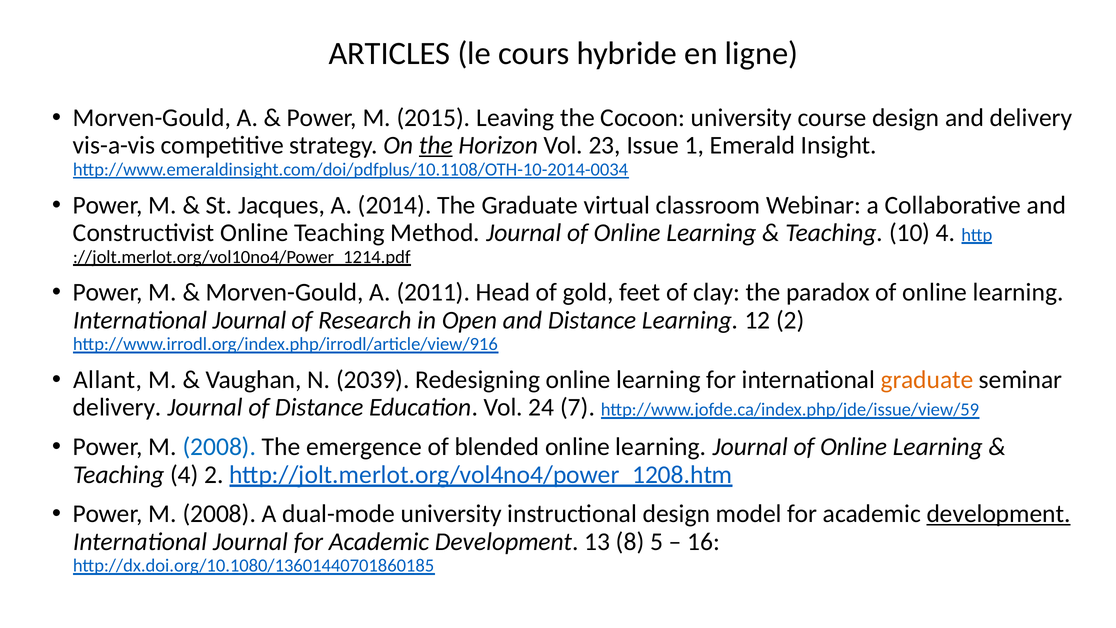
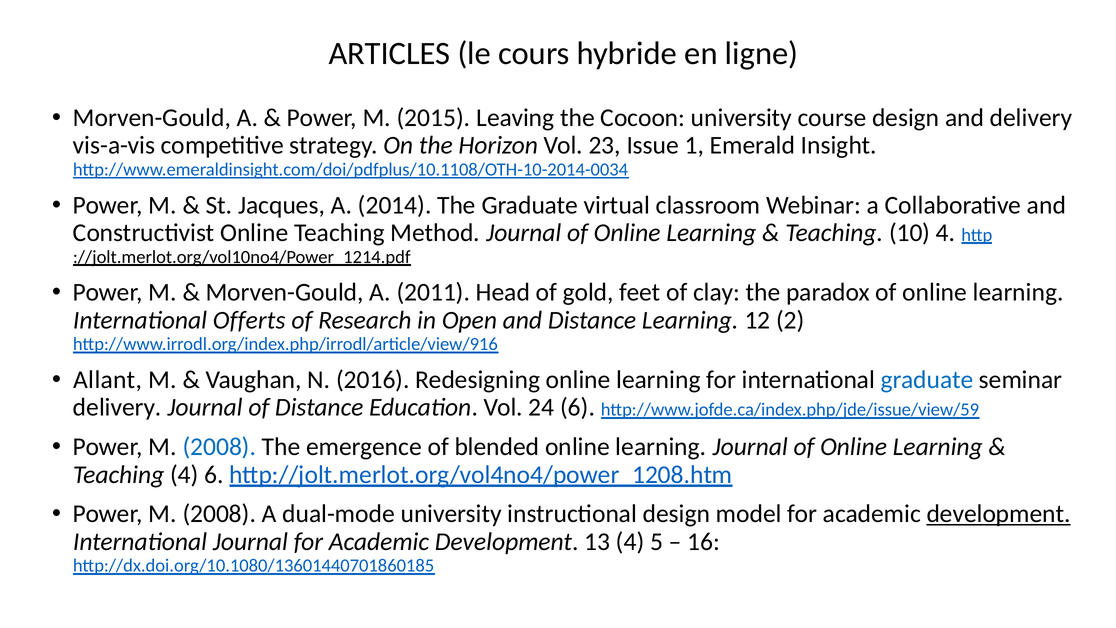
the underline: present -> none (436, 145)
Journal: Journal -> Offerts (249, 320)
2039: 2039 -> 2016 (373, 380)
graduate colour: orange -> blue (927, 380)
24 7: 7 -> 6 (578, 407)
4 2: 2 -> 6 (214, 474)
13 8: 8 -> 4 (630, 541)
